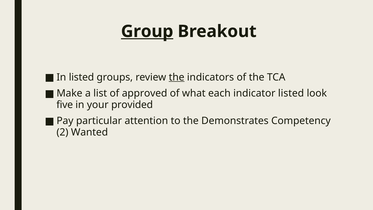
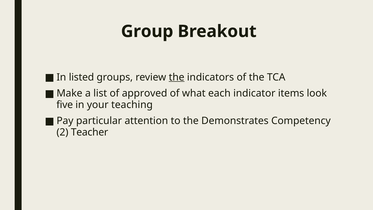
Group underline: present -> none (147, 31)
indicator listed: listed -> items (291, 93)
provided: provided -> teaching (132, 105)
Wanted: Wanted -> Teacher (90, 132)
